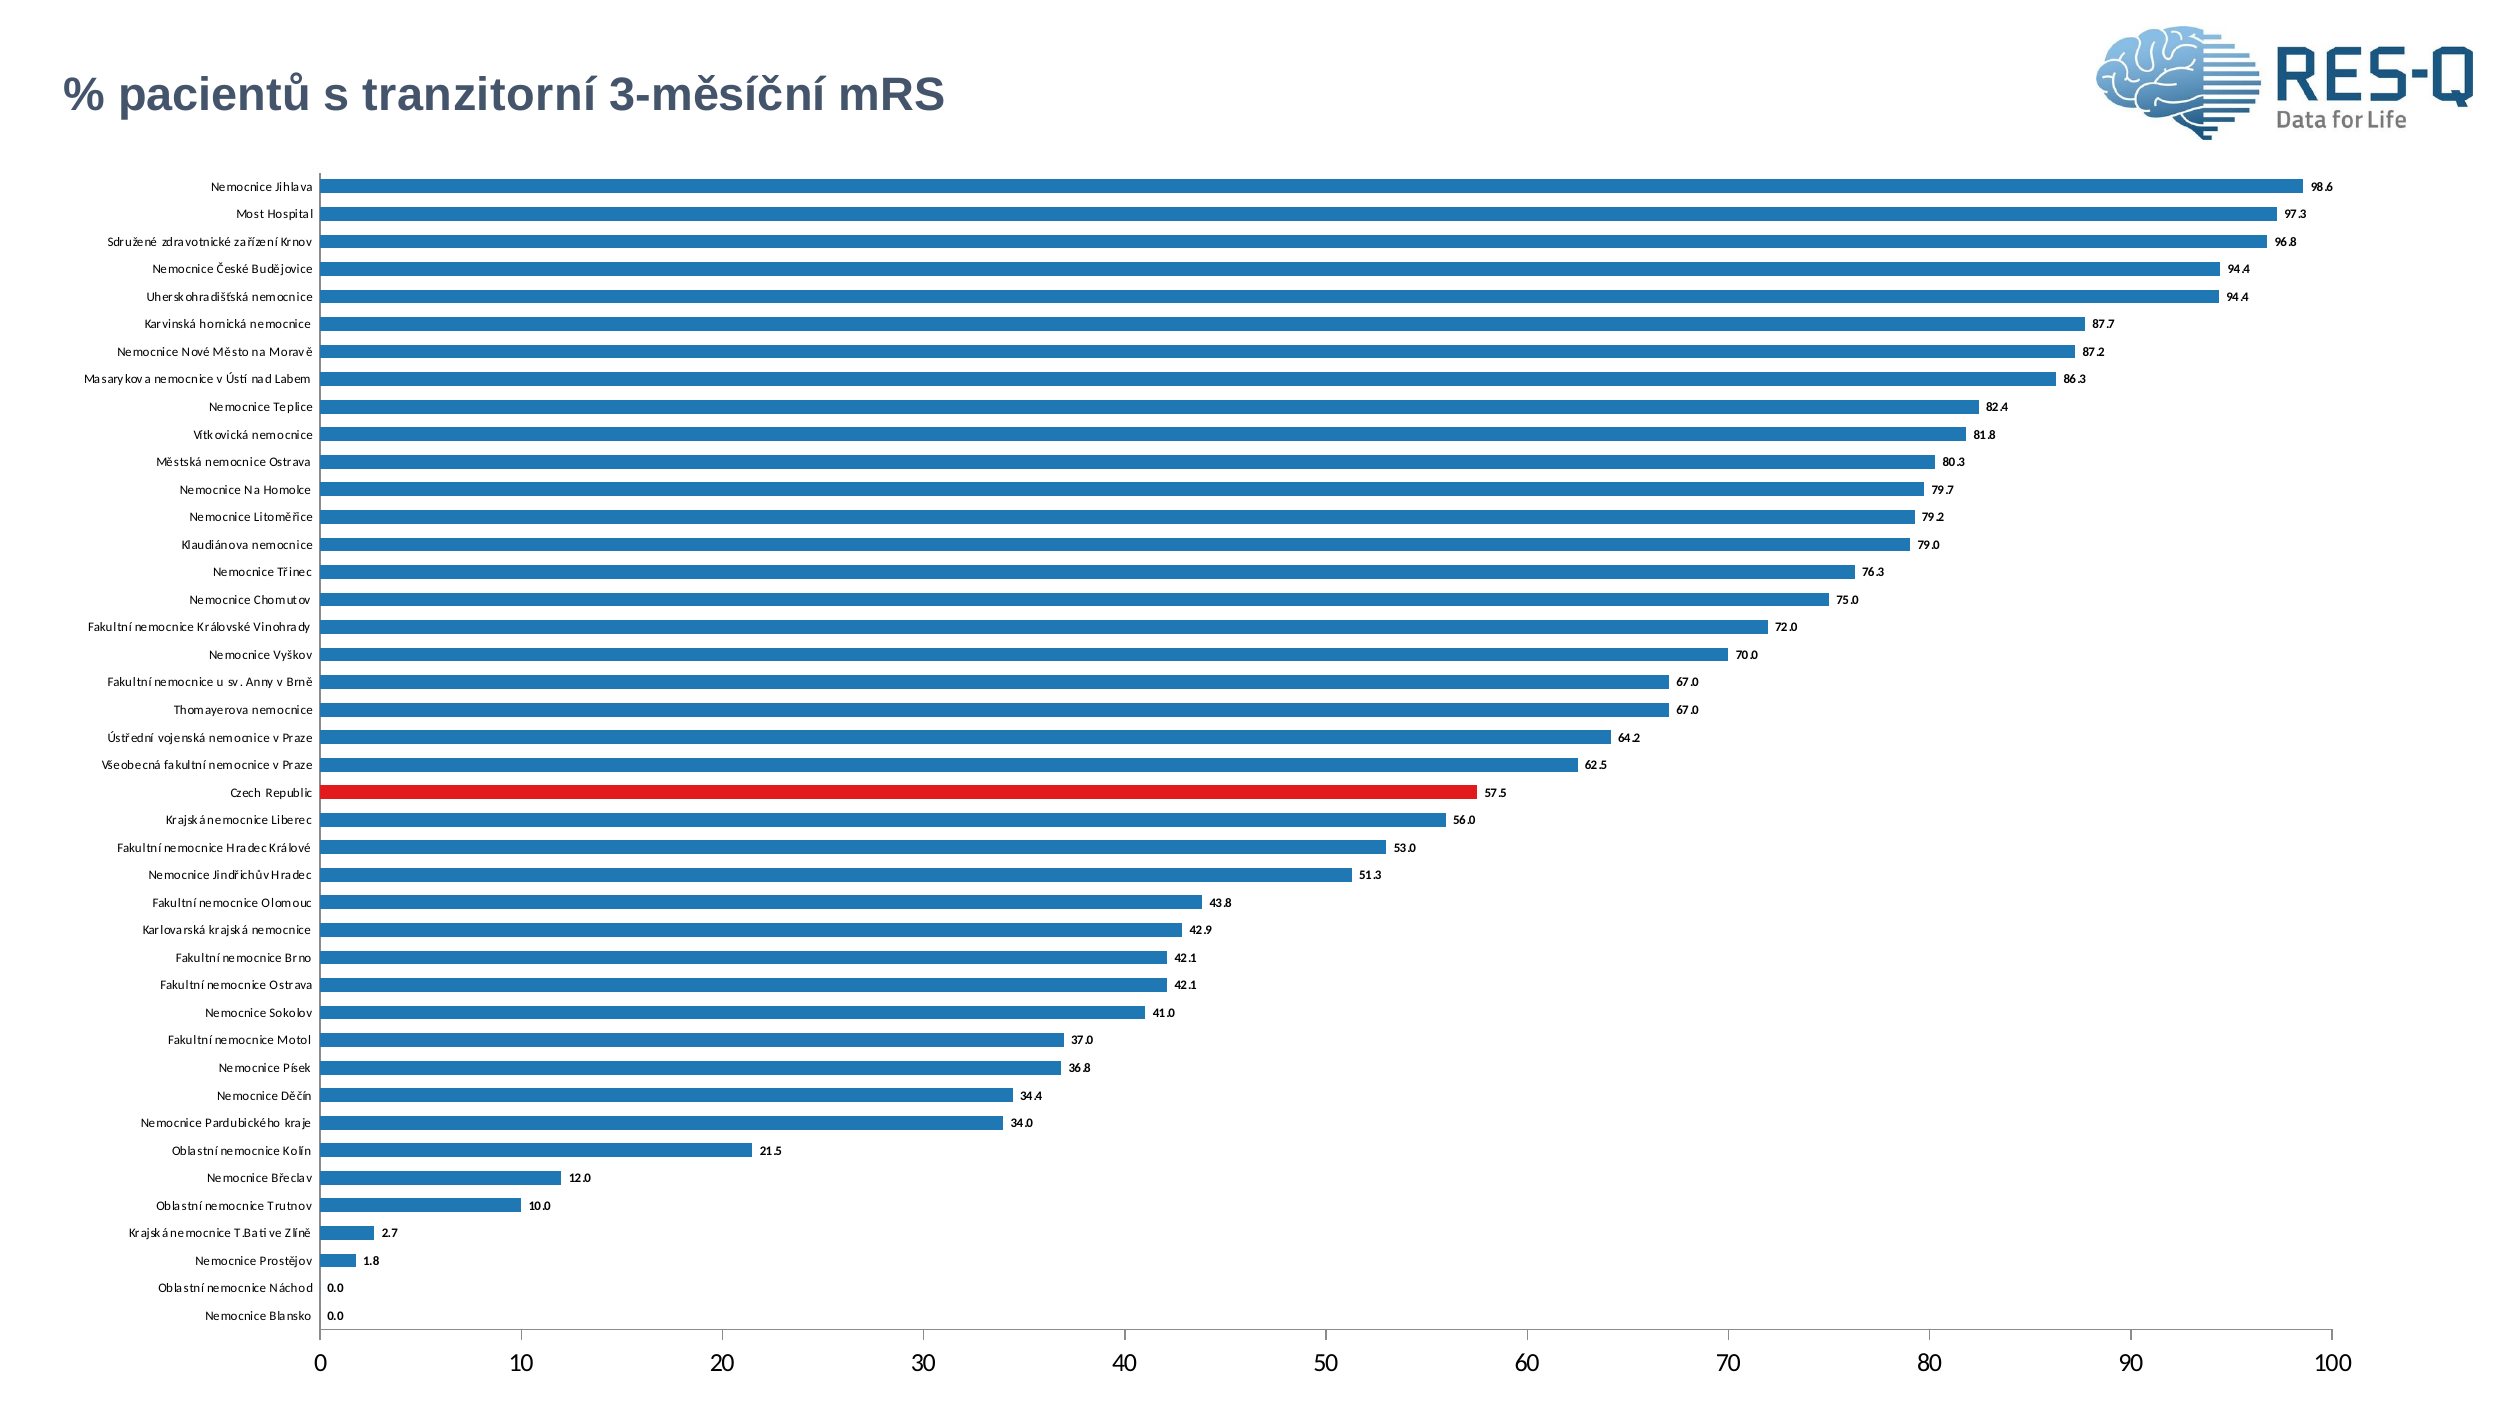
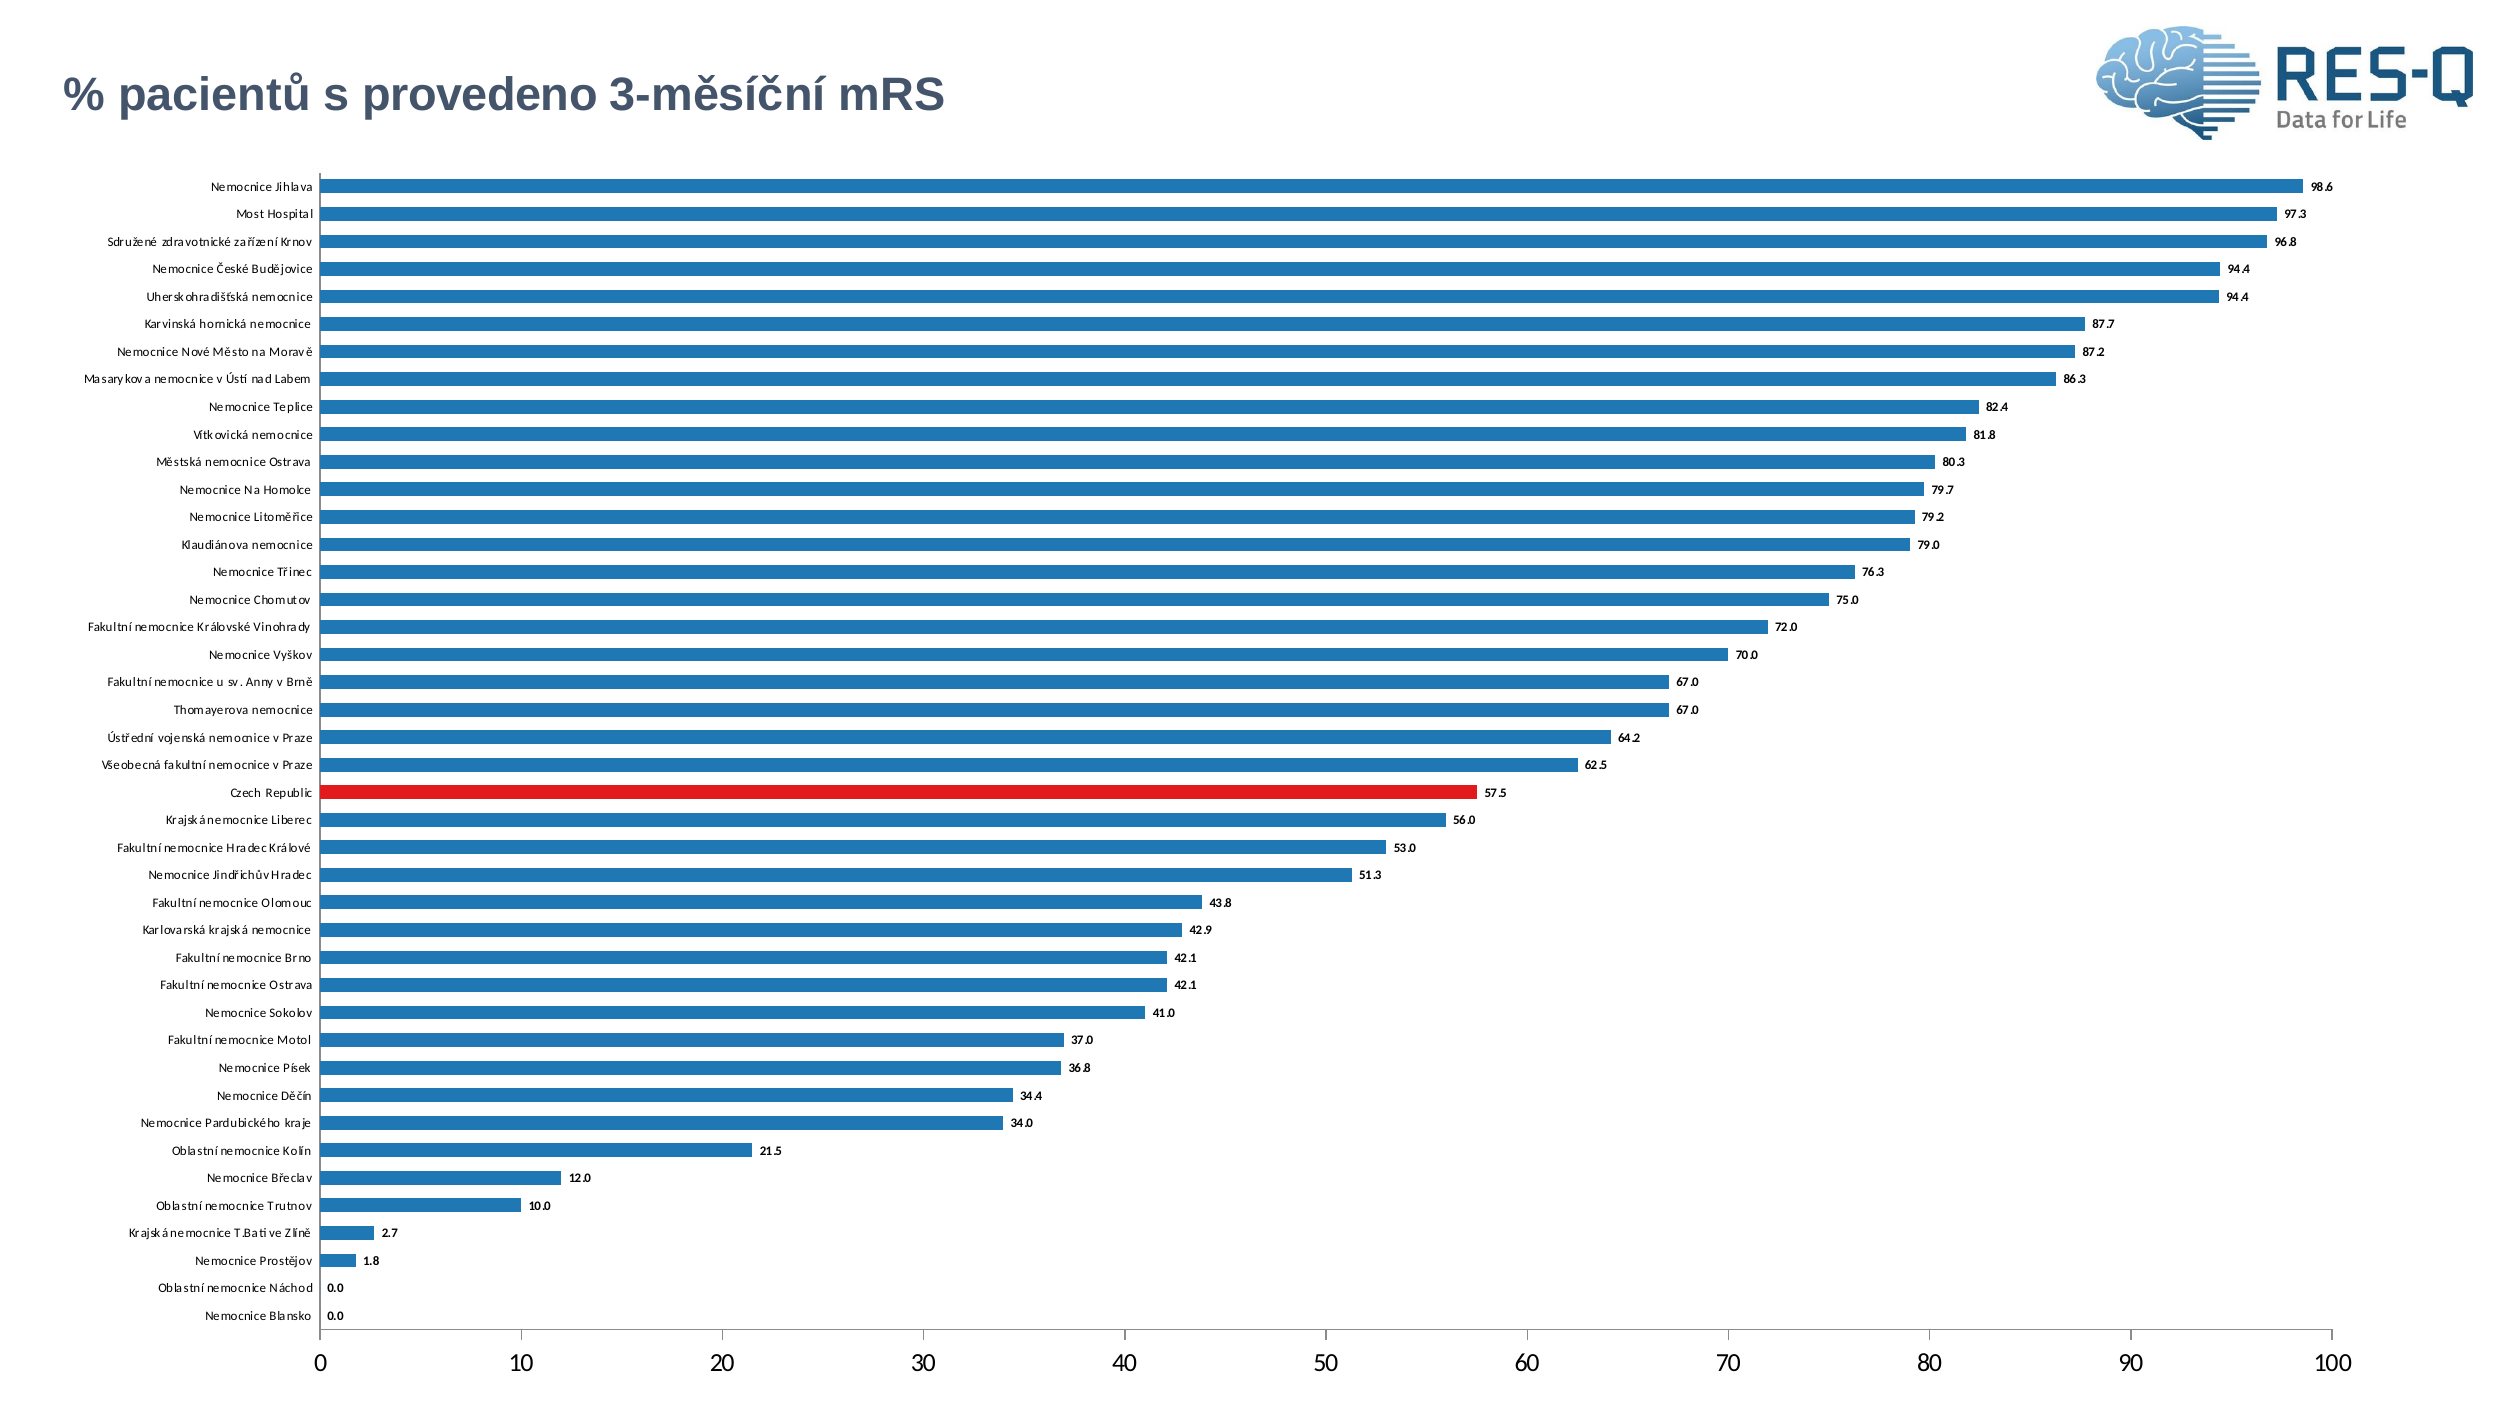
tranzitorní: tranzitorní -> provedeno (480, 95)
